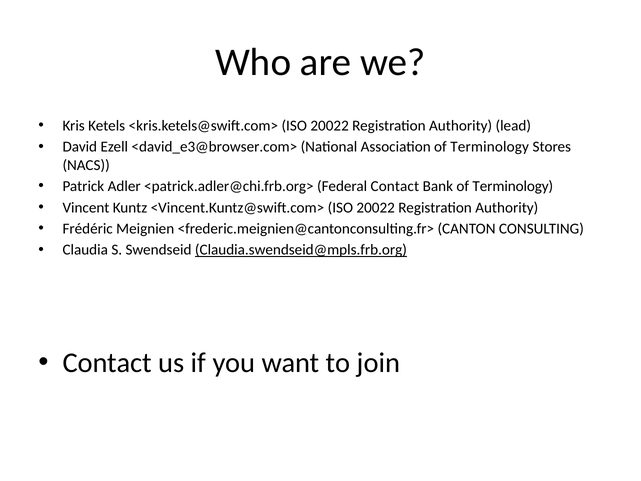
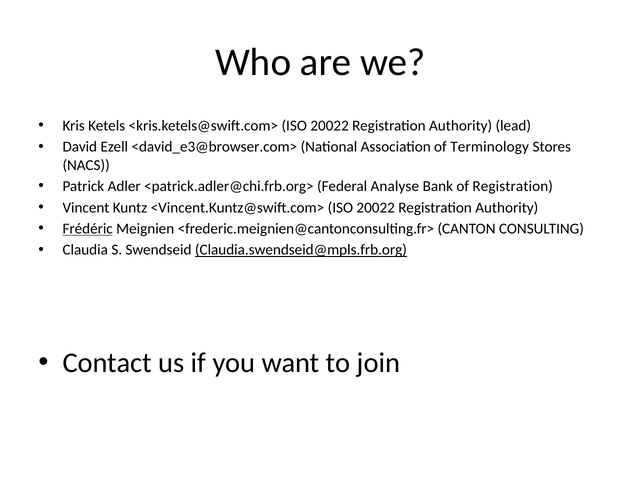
Federal Contact: Contact -> Analyse (395, 186)
Bank of Terminology: Terminology -> Registration (513, 186)
Frédéric underline: none -> present (88, 229)
